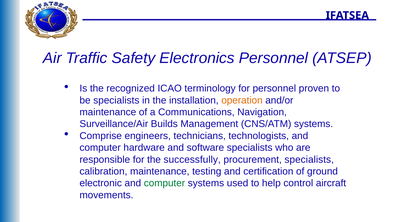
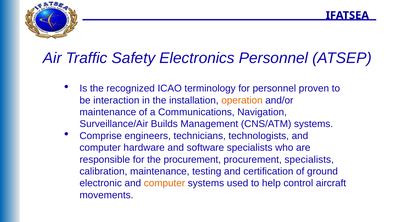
be specialists: specialists -> interaction (116, 101)
the successfully: successfully -> procurement (192, 160)
computer colour: green -> orange (164, 184)
